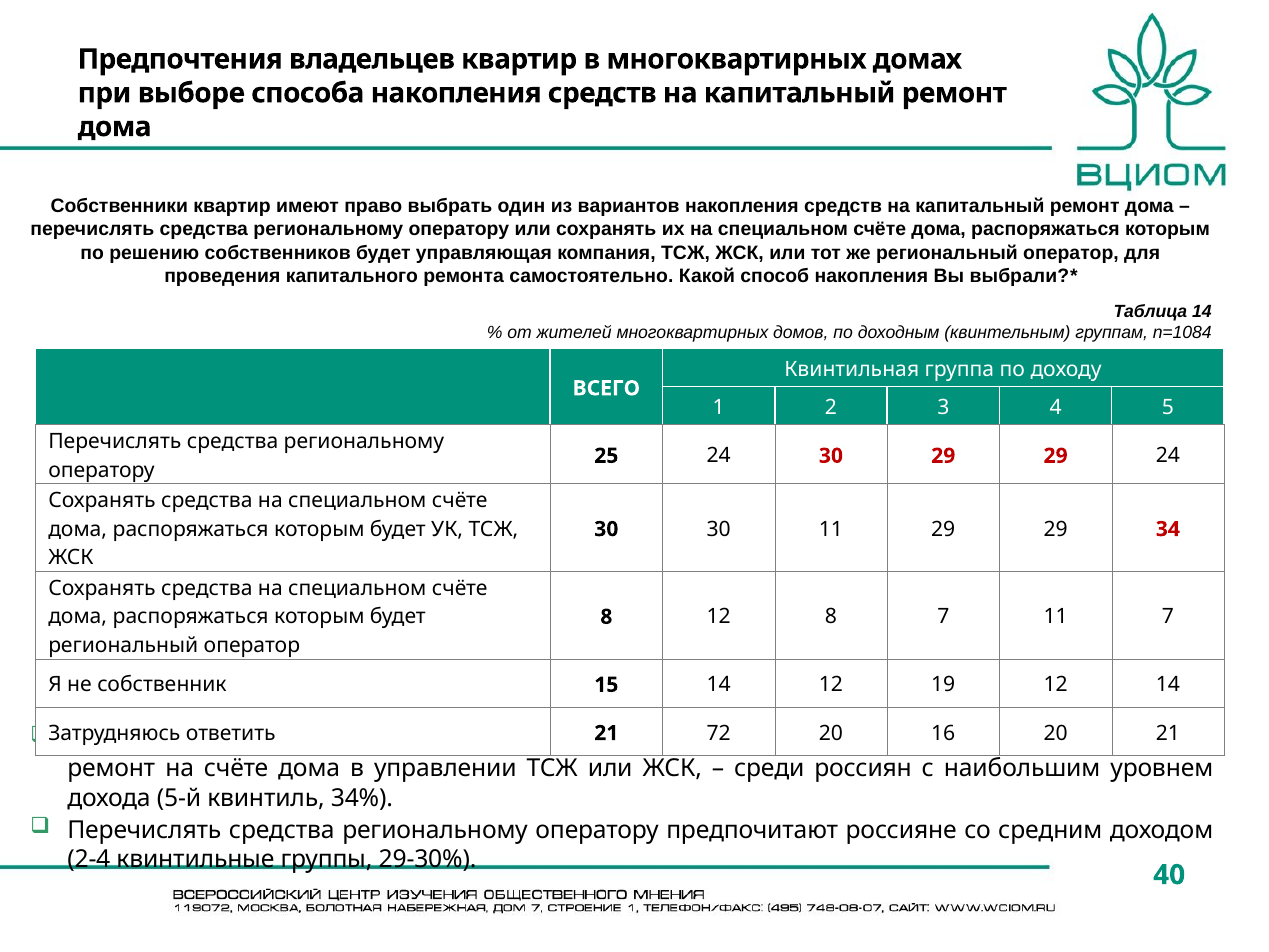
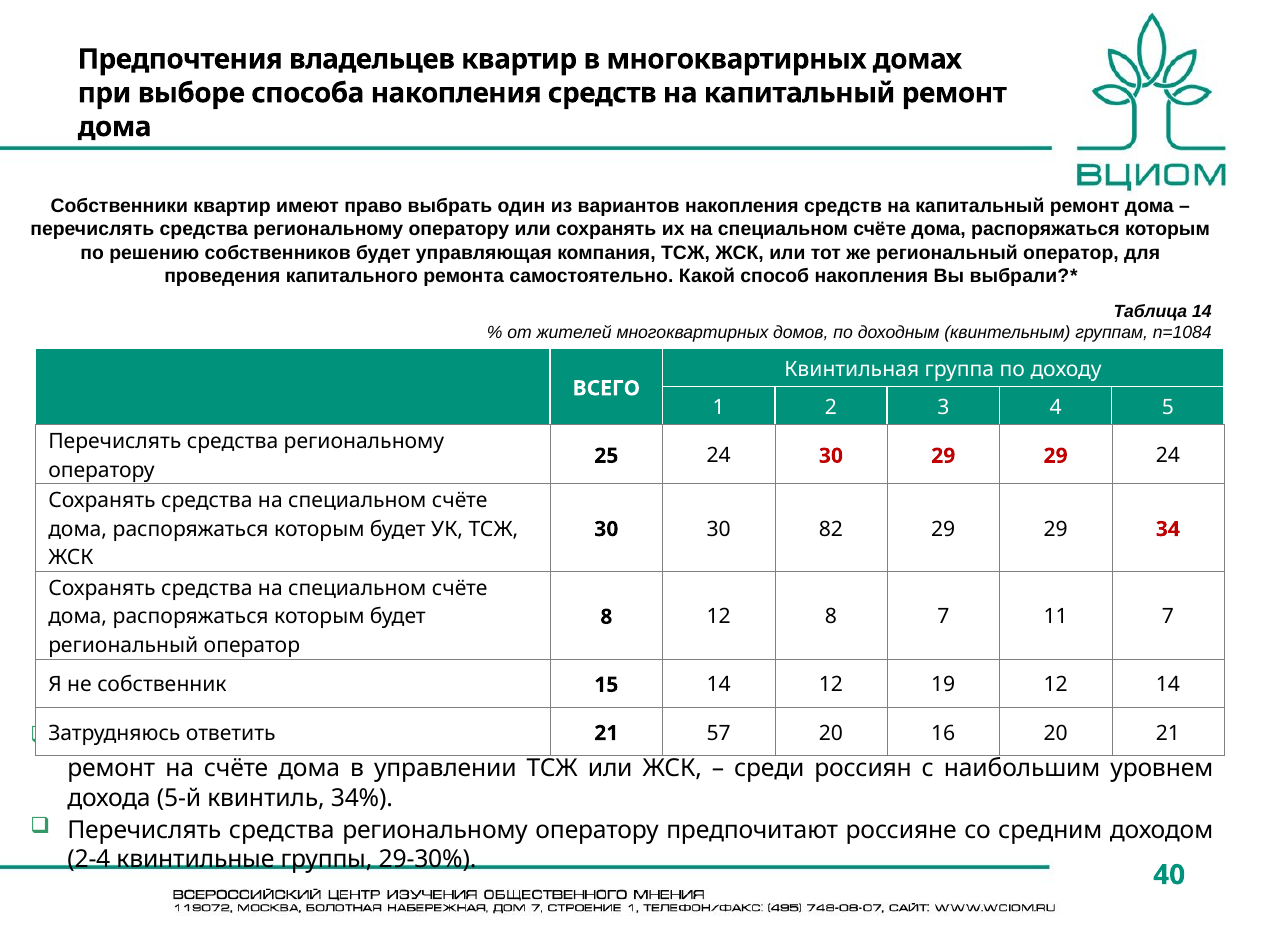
30 11: 11 -> 82 (831, 529)
72: 72 -> 57 (719, 733)
